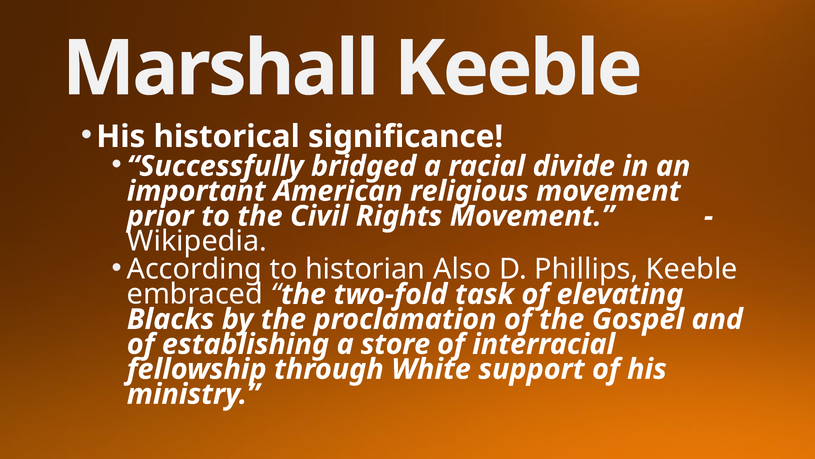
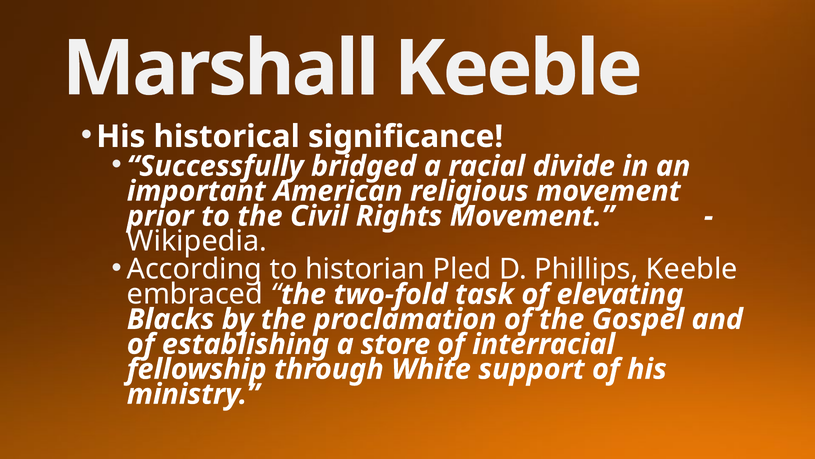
Also: Also -> Pled (462, 269)
